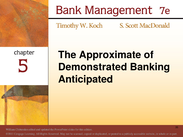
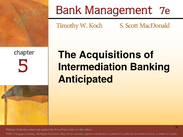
Approximate: Approximate -> Acquisitions (110, 55)
Demonstrated: Demonstrated -> Intermediation (93, 67)
